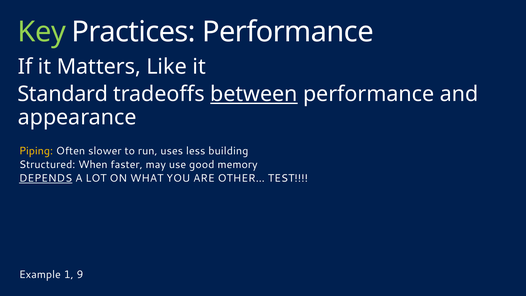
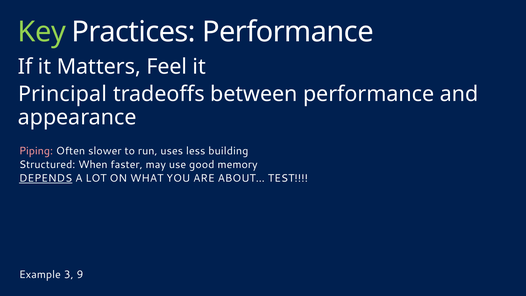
Like: Like -> Feel (167, 67)
Standard: Standard -> Principal (63, 94)
between underline: present -> none (254, 94)
Piping colour: yellow -> pink (36, 151)
OTHER…: OTHER… -> ABOUT… (241, 178)
1: 1 -> 3 (69, 274)
